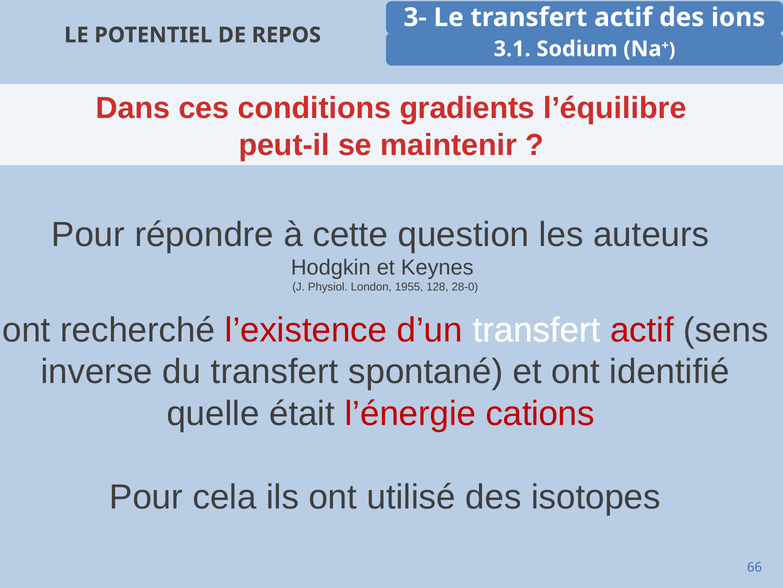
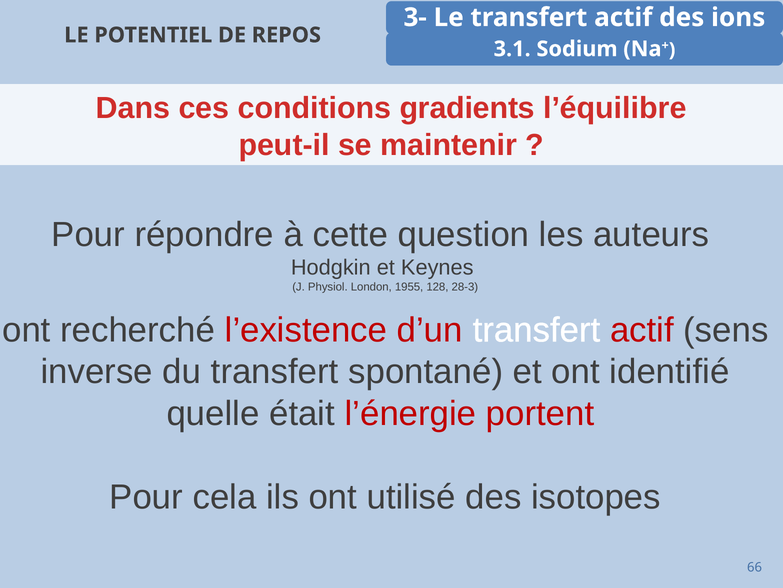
28-0: 28-0 -> 28-3 (465, 287)
cations: cations -> portent (540, 413)
